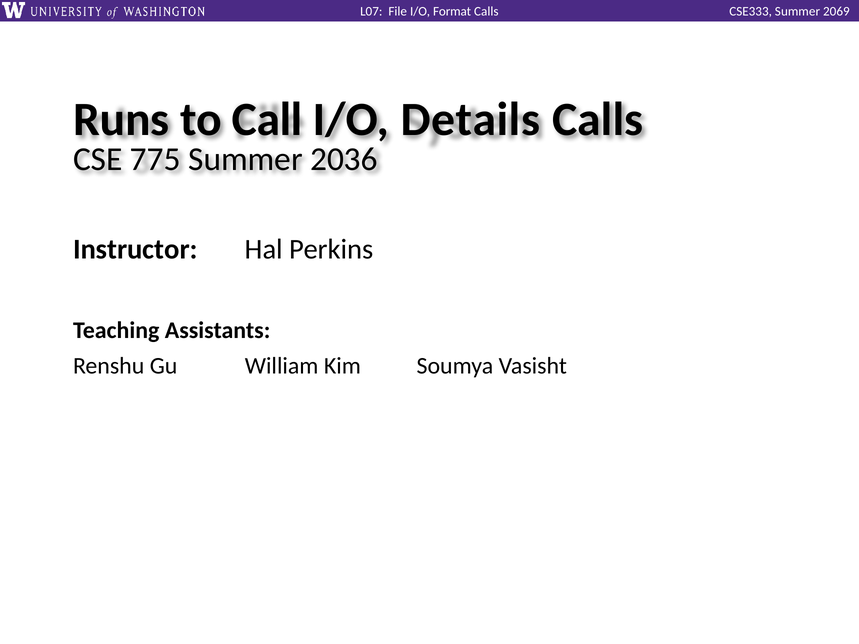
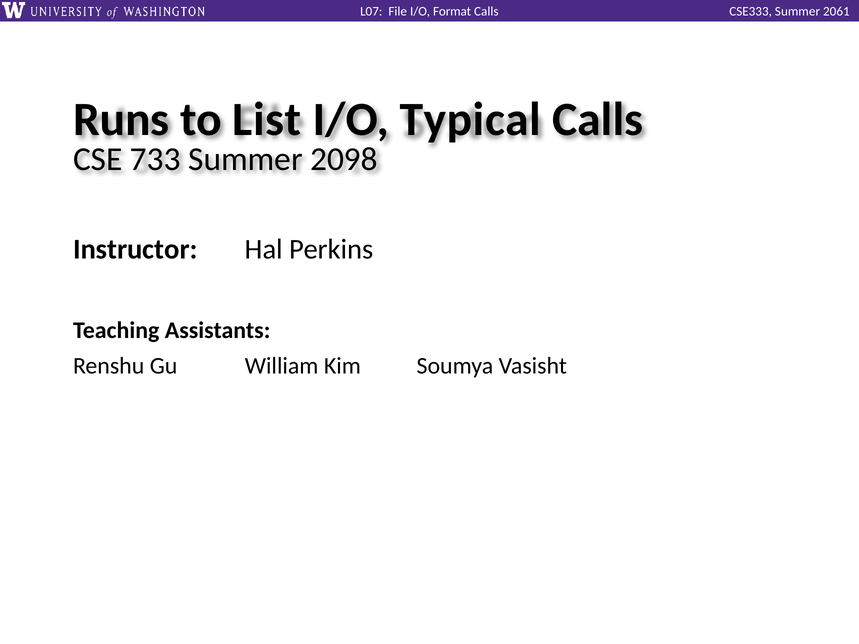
2069: 2069 -> 2061 (836, 11)
Call: Call -> List (267, 120)
Details: Details -> Typical (470, 120)
775: 775 -> 733 (155, 159)
2036: 2036 -> 2098 (344, 159)
